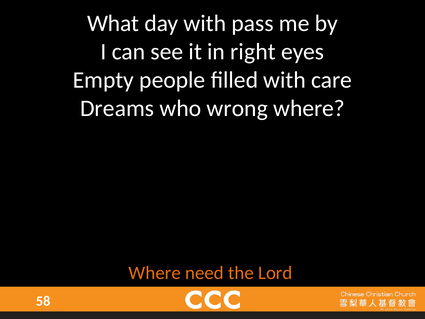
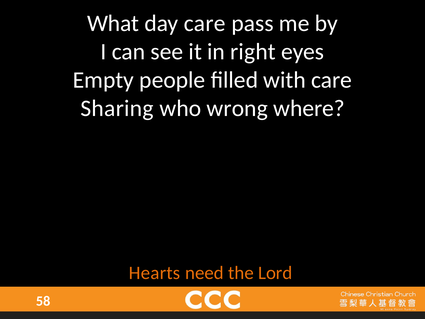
day with: with -> care (205, 23)
Dreams: Dreams -> Sharing (117, 108)
Where: Where -> Hearts (155, 273)
